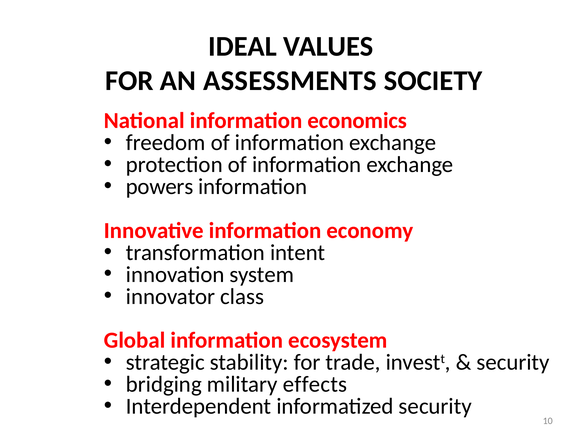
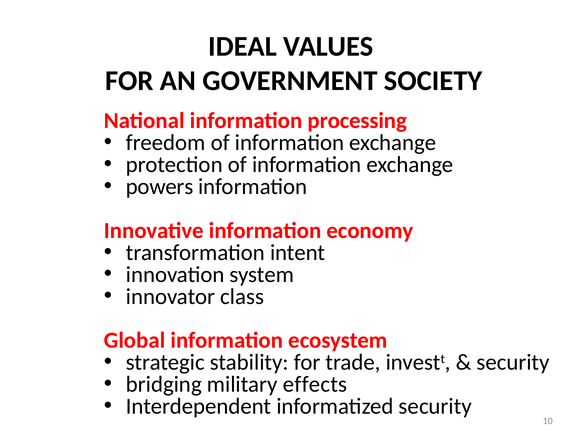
ASSESSMENTS: ASSESSMENTS -> GOVERNMENT (290, 81)
economics: economics -> processing (357, 121)
